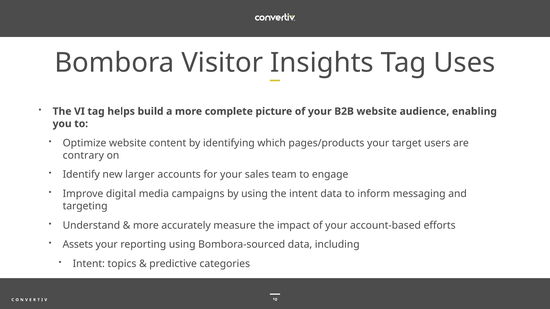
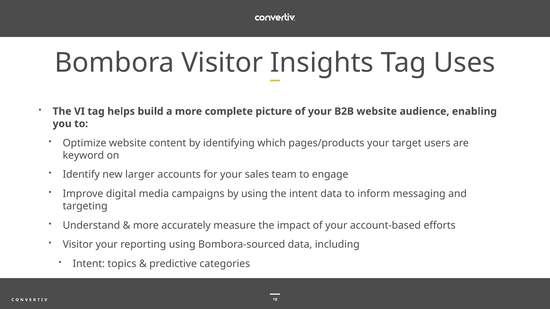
contrary: contrary -> keyword (83, 156)
Assets: Assets -> Visitor (78, 245)
